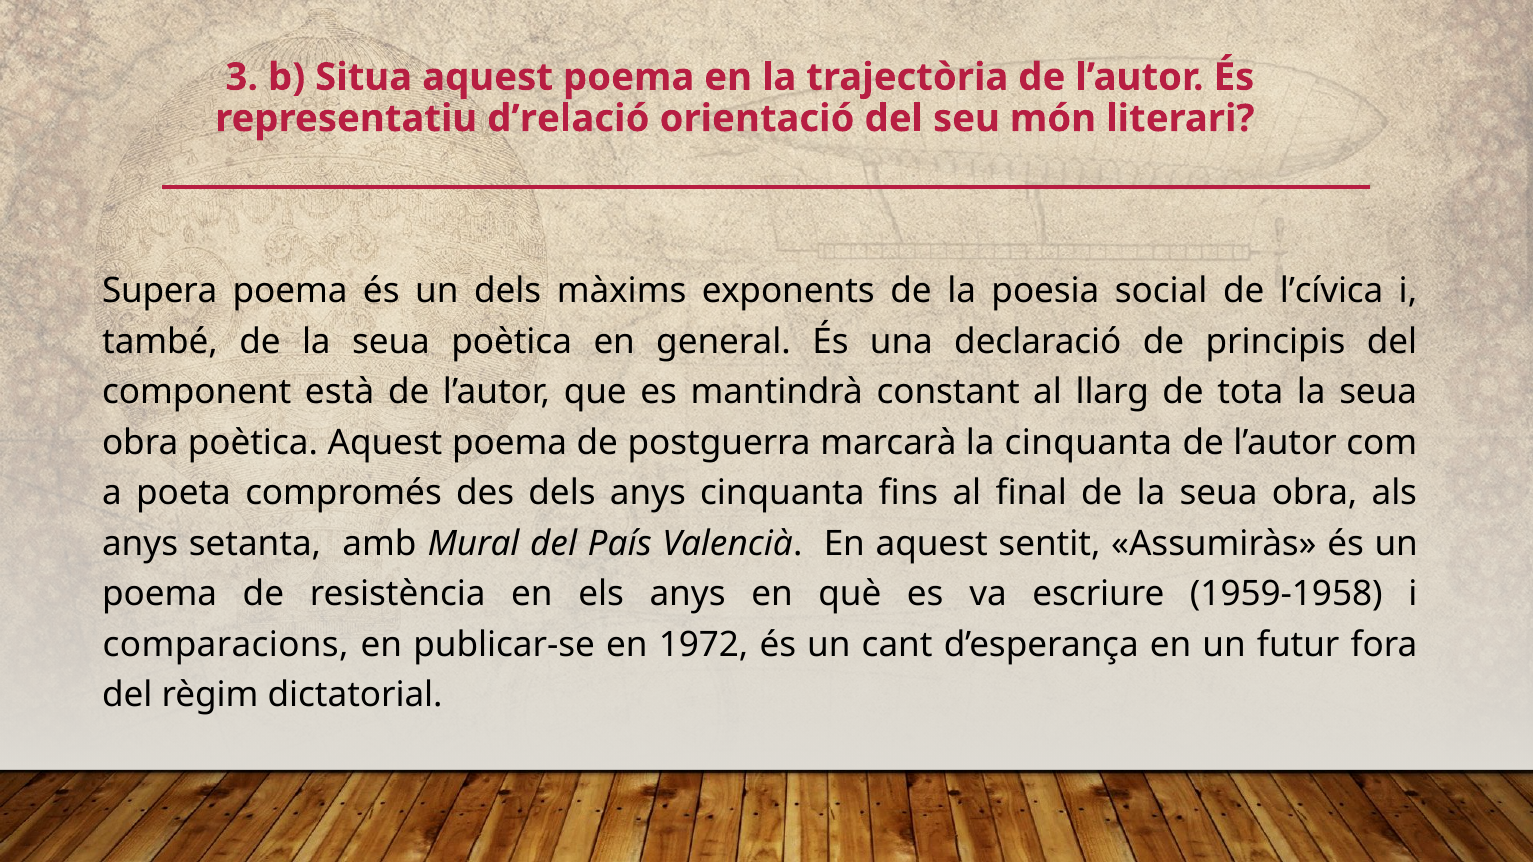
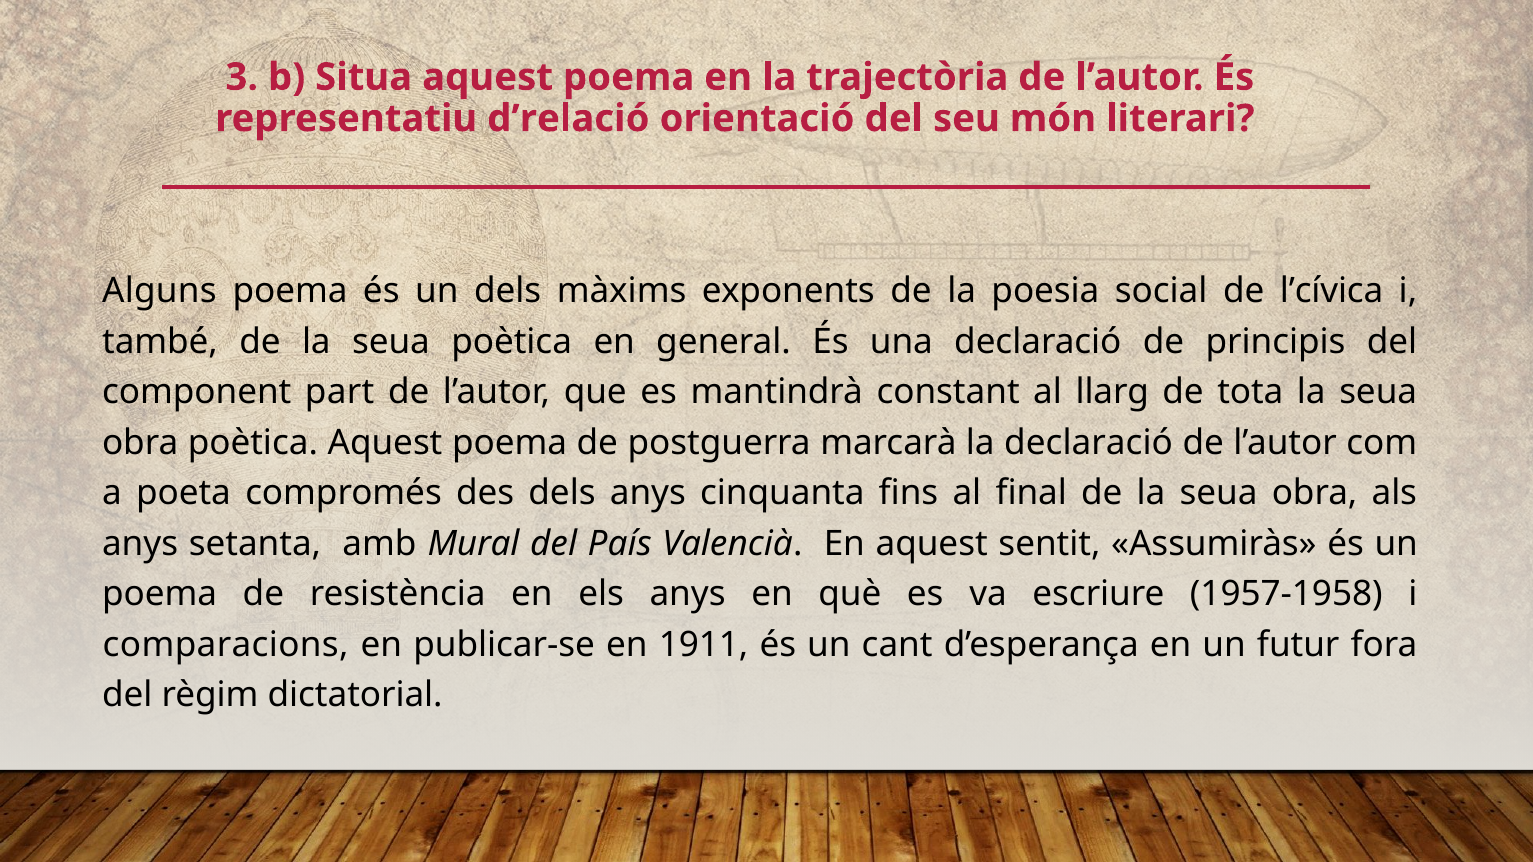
Supera: Supera -> Alguns (159, 291)
està: està -> part (340, 392)
la cinquanta: cinquanta -> declaració (1089, 443)
1959-1958: 1959-1958 -> 1957-1958 (1286, 595)
1972: 1972 -> 1911 (704, 645)
